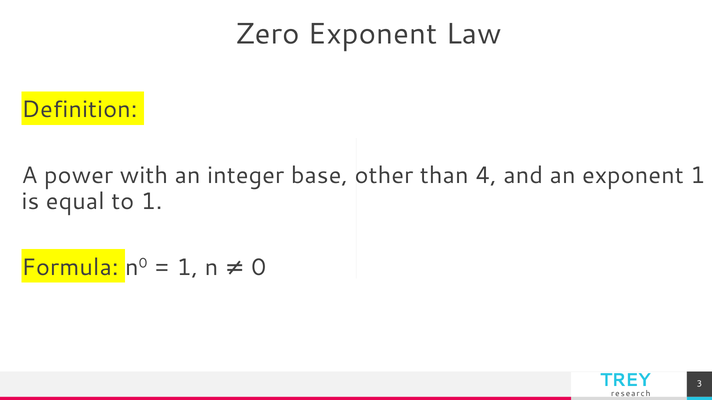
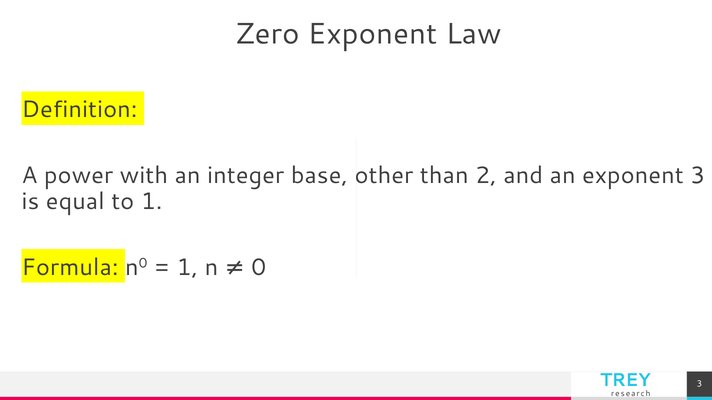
4: 4 -> 2 (486, 176)
exponent 1: 1 -> 3 (698, 176)
